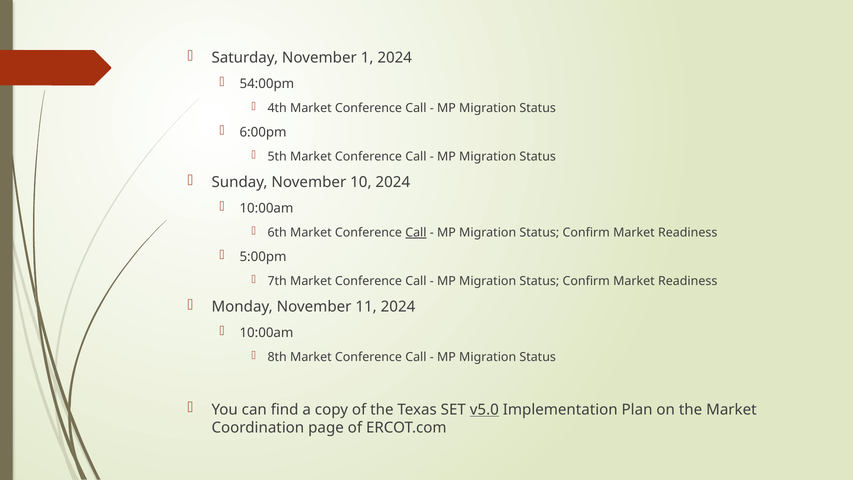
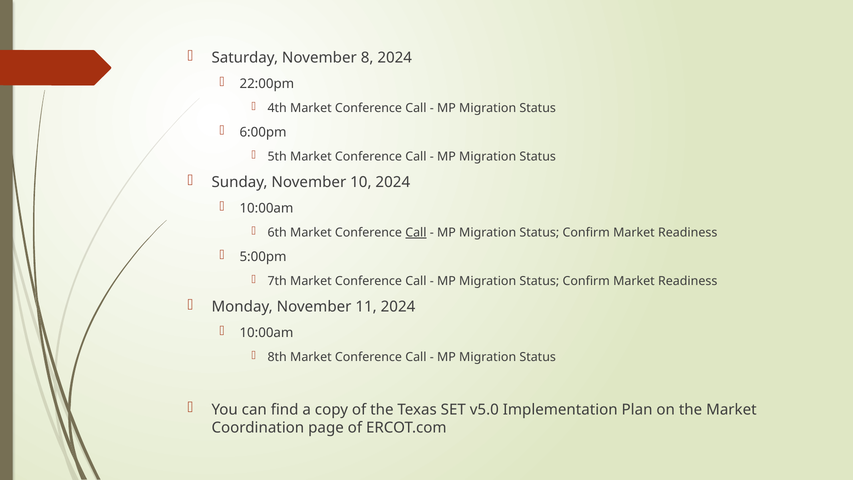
1: 1 -> 8 (367, 58)
54:00pm: 54:00pm -> 22:00pm (267, 84)
v5.0 underline: present -> none (484, 410)
